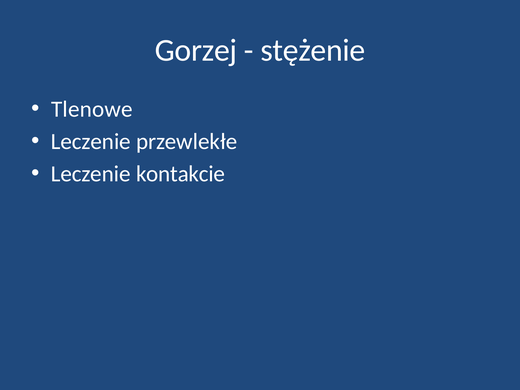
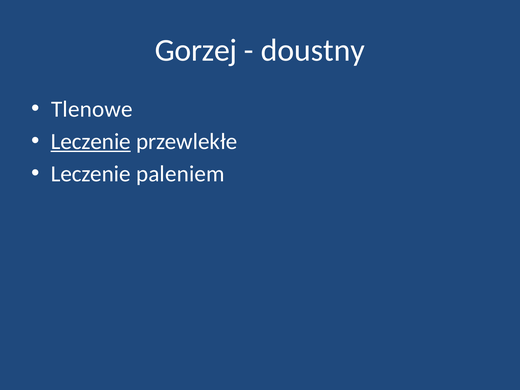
stężenie: stężenie -> doustny (313, 50)
Leczenie underline: none -> present (91, 141)
kontakcie: kontakcie -> paleniem (180, 174)
